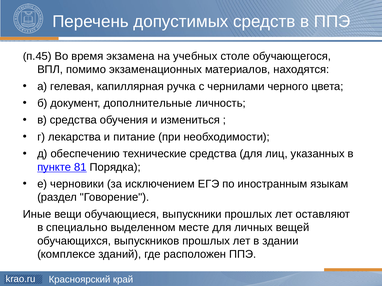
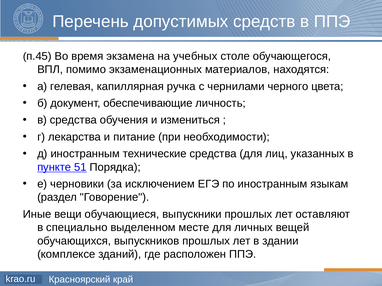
дополнительные: дополнительные -> обеспечивающие (148, 103)
д обеспечению: обеспечению -> иностранным (85, 154)
81: 81 -> 51 (80, 167)
